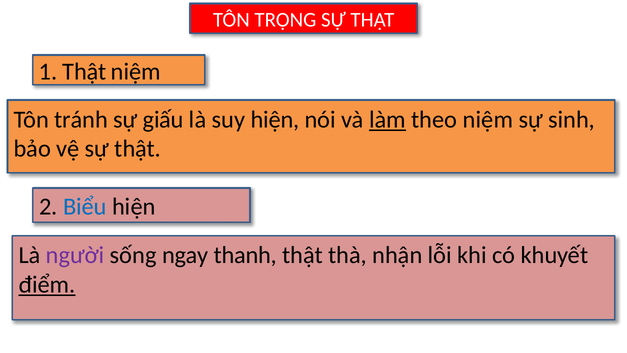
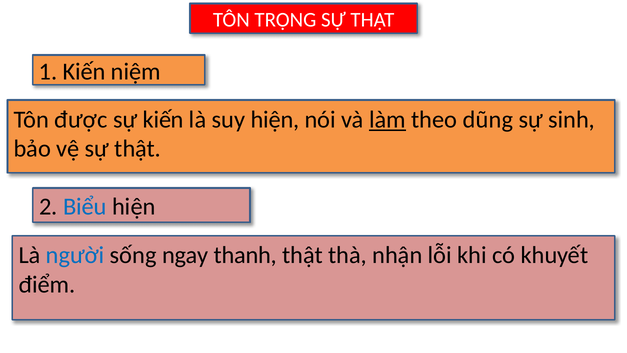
1 Thật: Thật -> Kiến (84, 72)
tránh: tránh -> được (81, 119)
sự giấu: giấu -> kiến (163, 119)
theo niệm: niệm -> dũng (488, 119)
người colour: purple -> blue (75, 255)
điểm underline: present -> none (47, 284)
